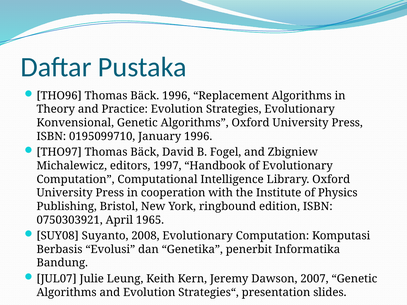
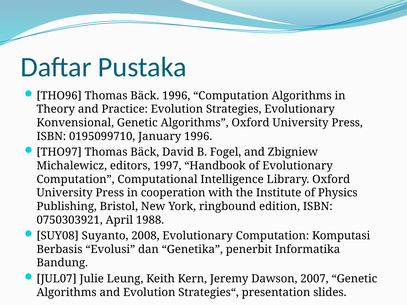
1996 Replacement: Replacement -> Computation (231, 96)
1965: 1965 -> 1988 (150, 220)
